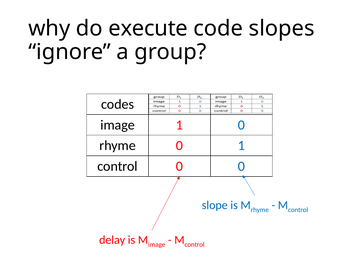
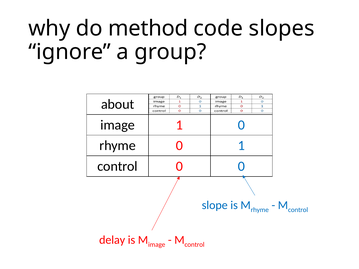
execute: execute -> method (148, 28)
codes: codes -> about (118, 104)
